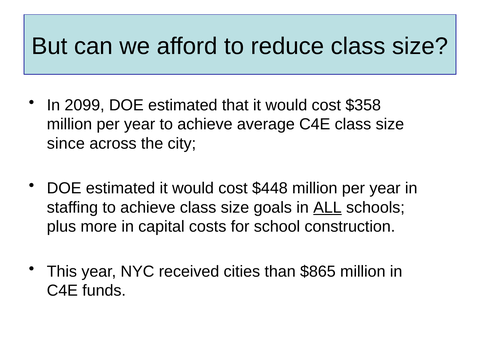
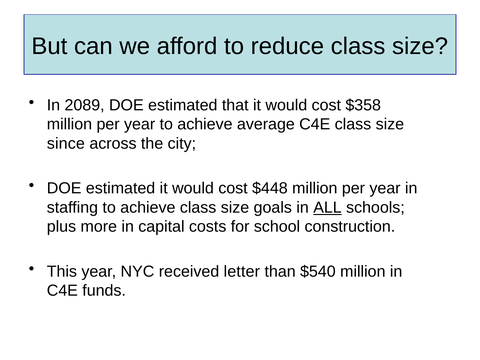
2099: 2099 -> 2089 (85, 105)
cities: cities -> letter (242, 271)
$865: $865 -> $540 (318, 271)
